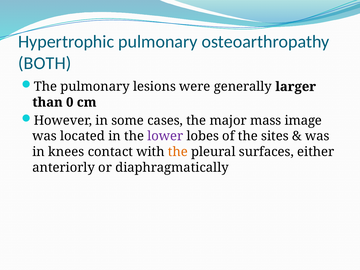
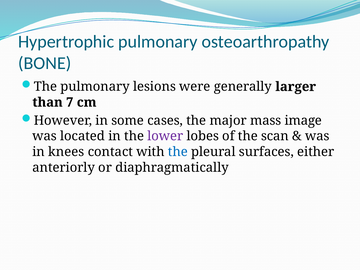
BOTH: BOTH -> BONE (45, 63)
0: 0 -> 7 (70, 102)
sites: sites -> scan (275, 136)
the colour: orange -> blue (178, 152)
